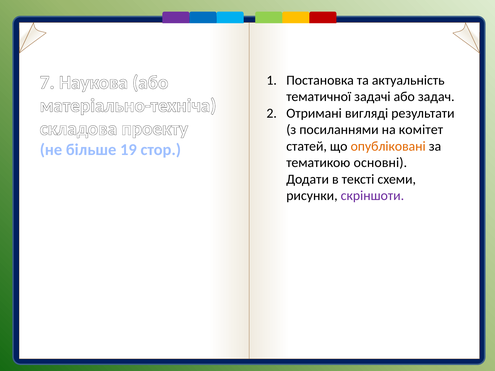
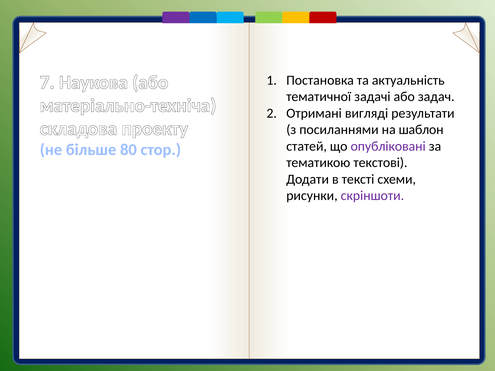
комітет: комітет -> шаблон (421, 130)
опубліковані colour: orange -> purple (388, 146)
19: 19 -> 80 (128, 150)
основні: основні -> текстові (380, 163)
